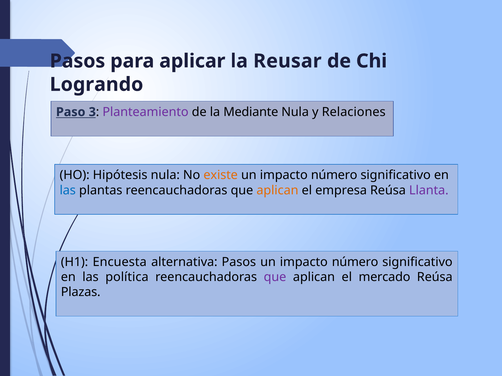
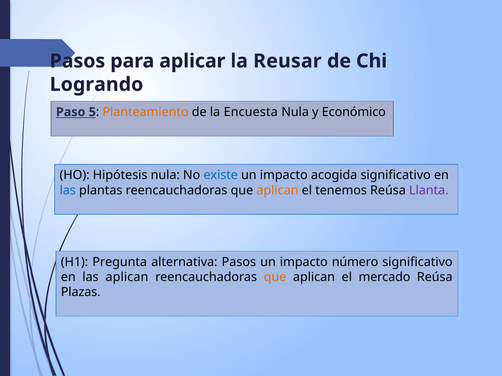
3: 3 -> 5 (92, 112)
Planteamiento colour: purple -> orange (145, 112)
Mediante: Mediante -> Encuesta (251, 112)
Relaciones: Relaciones -> Económico (354, 112)
existe colour: orange -> blue (221, 175)
número: número -> acogida (334, 175)
empresa: empresa -> tenemos (341, 190)
Encuesta: Encuesta -> Pregunta (120, 262)
las política: política -> aplican (127, 277)
que colour: purple -> orange (275, 277)
